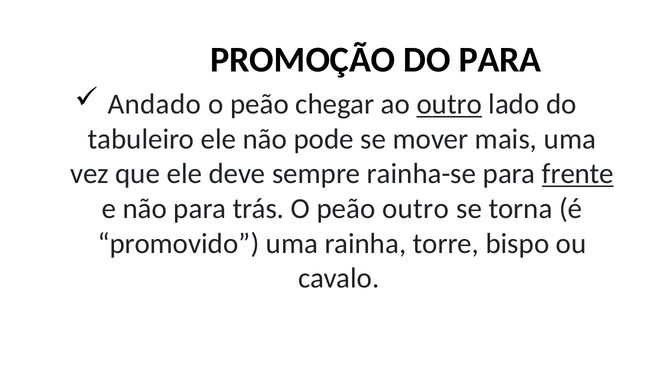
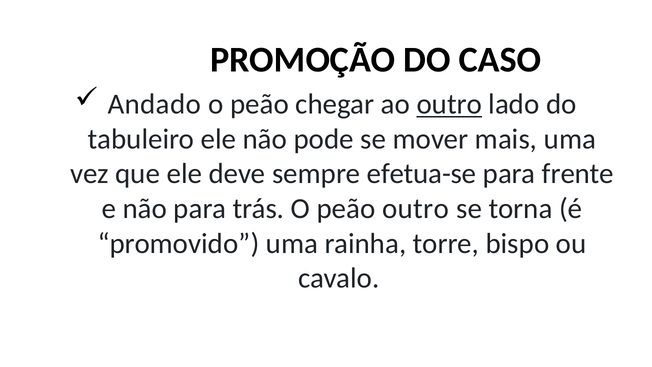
DO PARA: PARA -> CASO (500, 60)
rainha-se: rainha-se -> efetua-se (422, 174)
frente underline: present -> none (578, 174)
